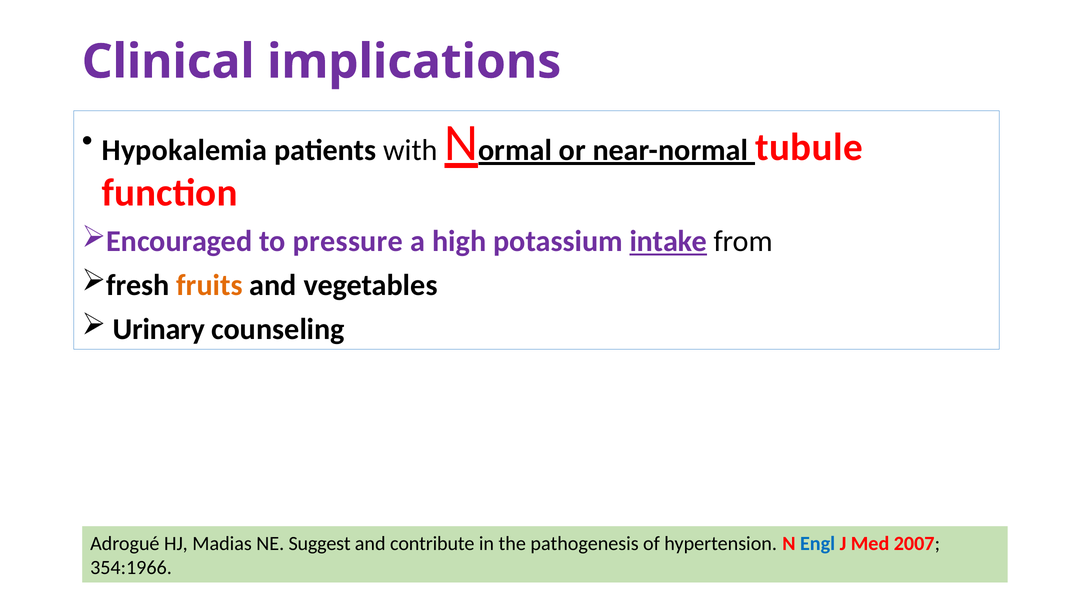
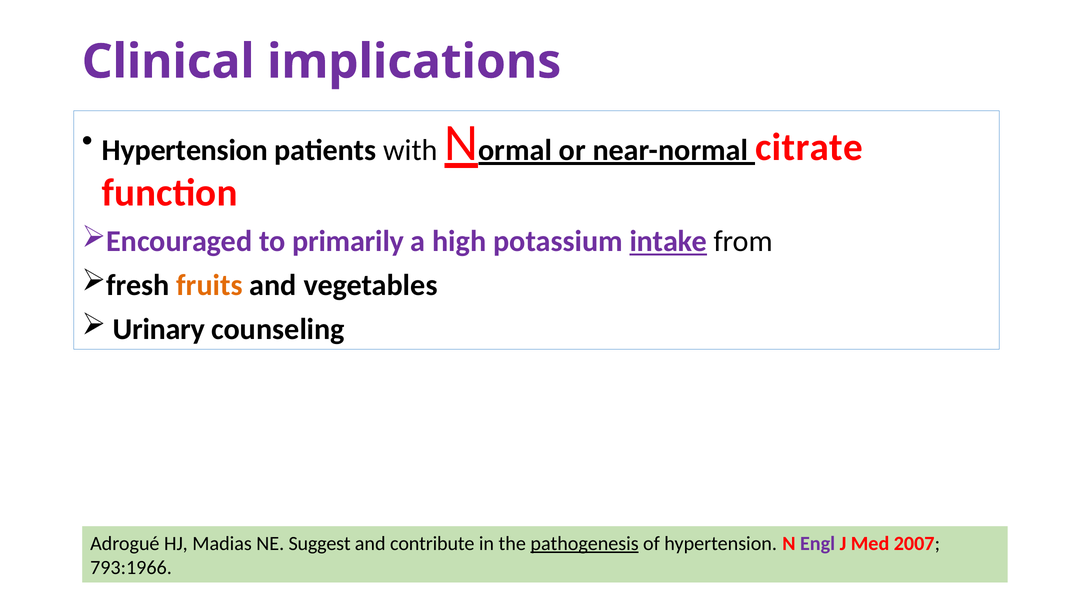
Hypokalemia: Hypokalemia -> Hypertension (185, 150)
tubule: tubule -> citrate (809, 147)
pressure: pressure -> primarily (348, 241)
pathogenesis underline: none -> present (585, 543)
Engl colour: blue -> purple (818, 543)
354:1966: 354:1966 -> 793:1966 (131, 567)
